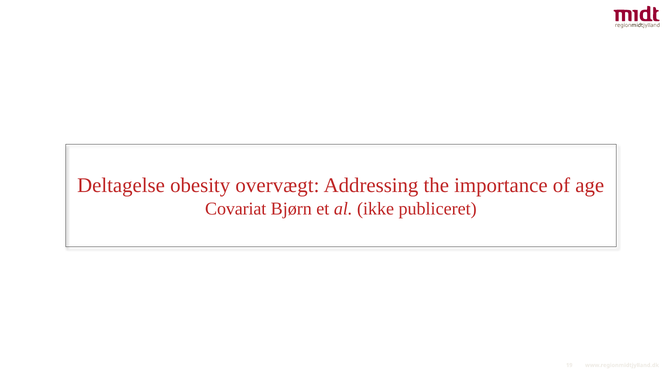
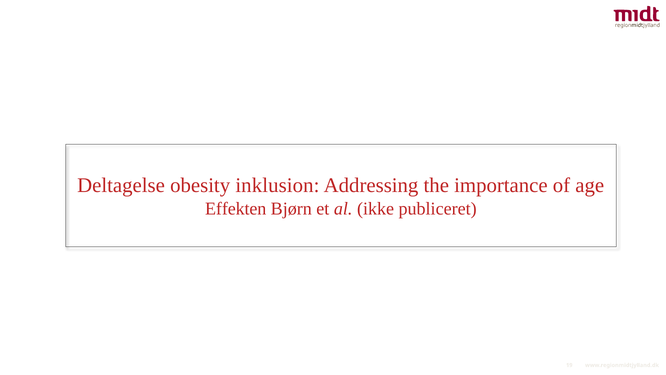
overvægt: overvægt -> inklusion (277, 185)
Covariat: Covariat -> Effekten (236, 208)
